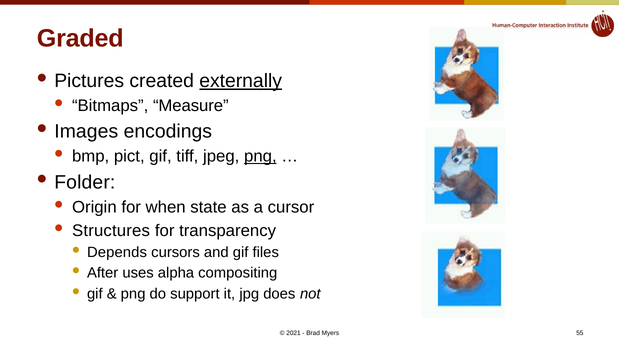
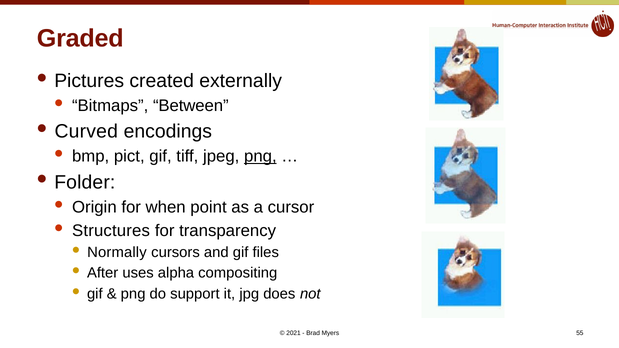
externally underline: present -> none (241, 81)
Measure: Measure -> Between (191, 106)
Images: Images -> Curved (86, 132)
state: state -> point (208, 207)
Depends: Depends -> Normally (117, 252)
